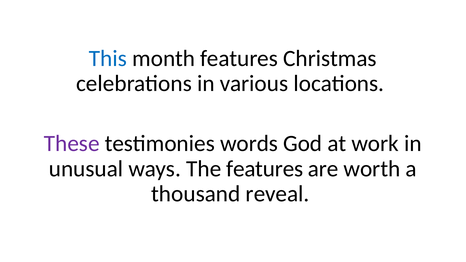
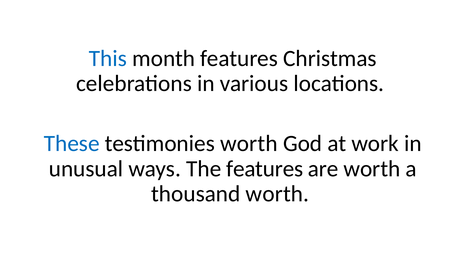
These colour: purple -> blue (72, 144)
testimonies words: words -> worth (249, 144)
thousand reveal: reveal -> worth (277, 194)
